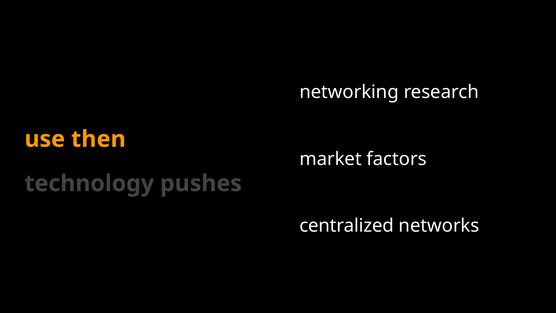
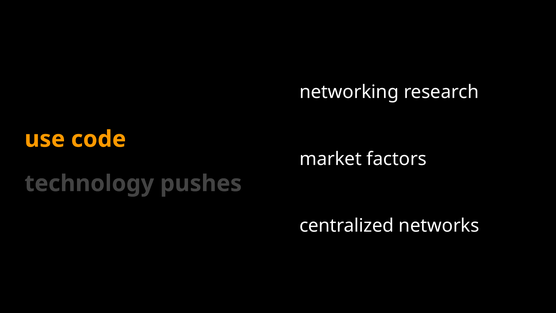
then: then -> code (99, 139)
